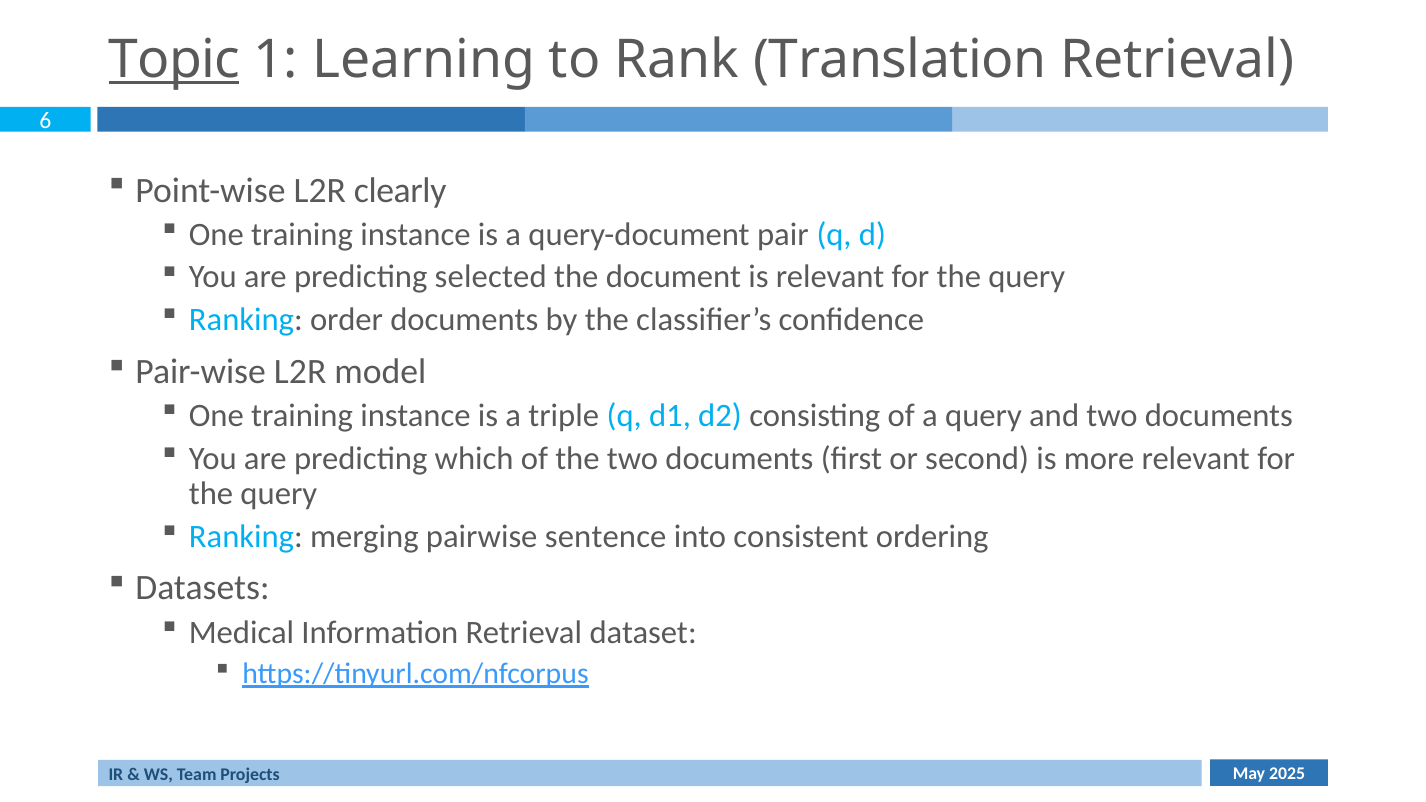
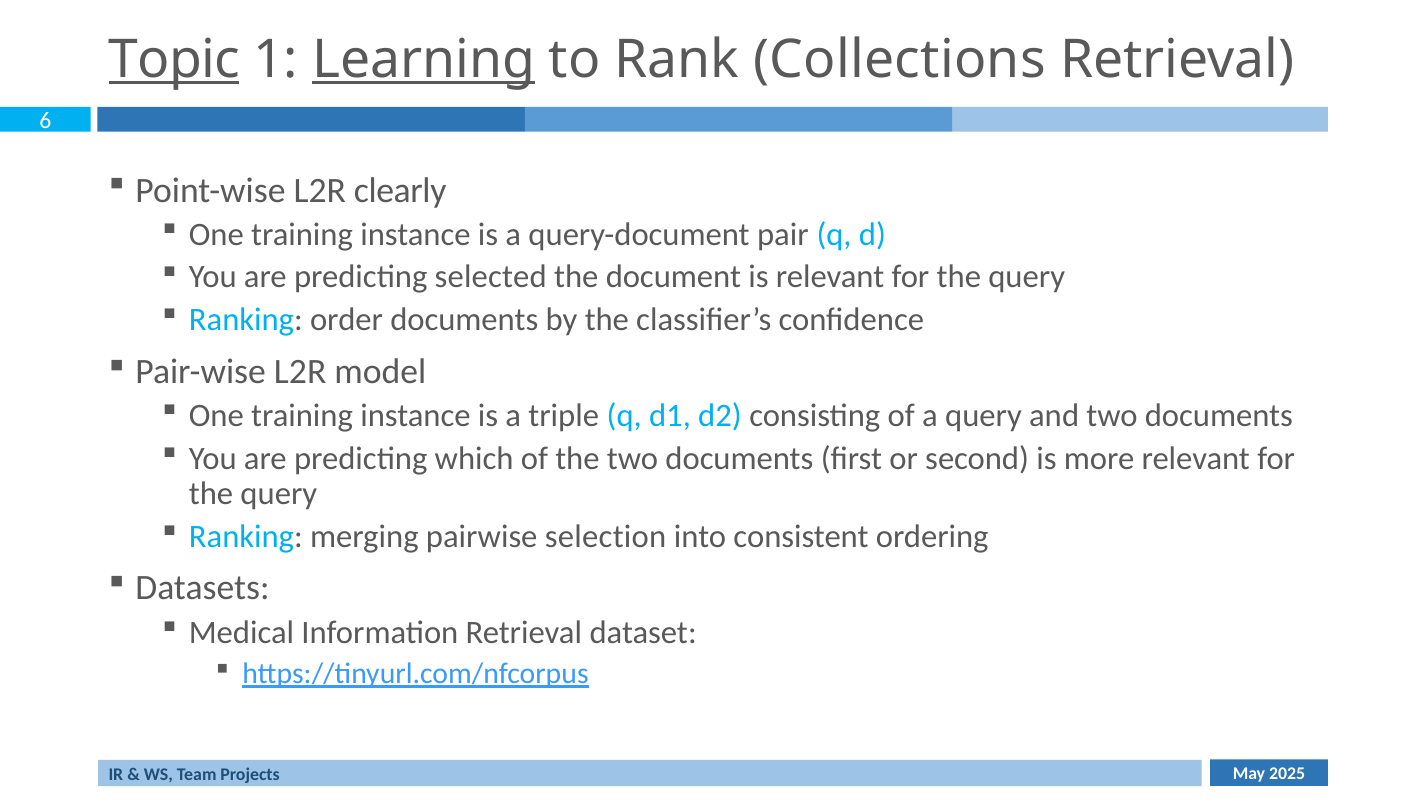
Learning underline: none -> present (424, 60)
Translation: Translation -> Collections (900, 60)
sentence: sentence -> selection (606, 536)
